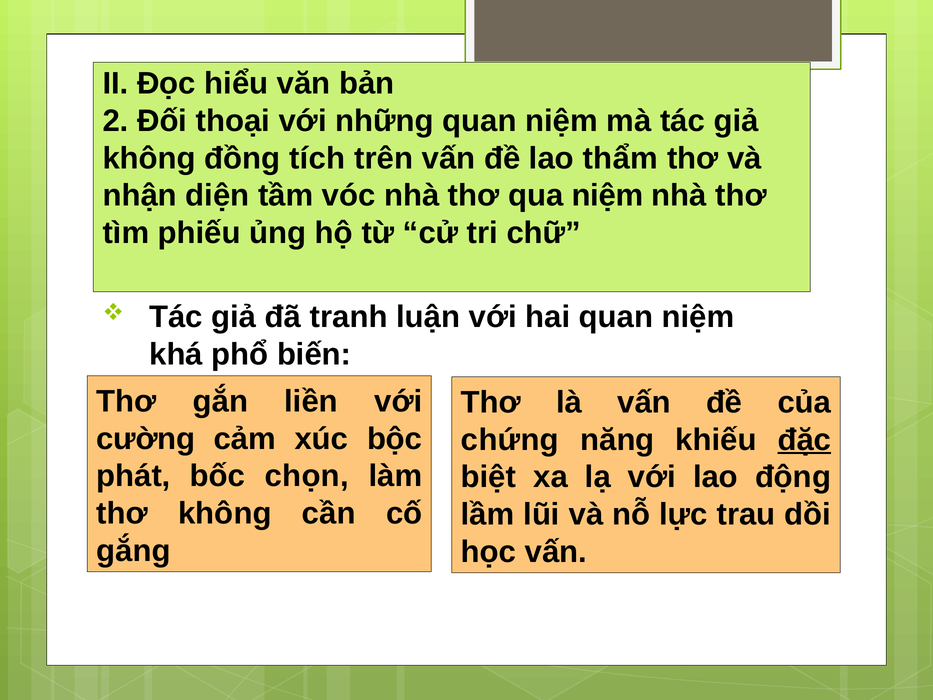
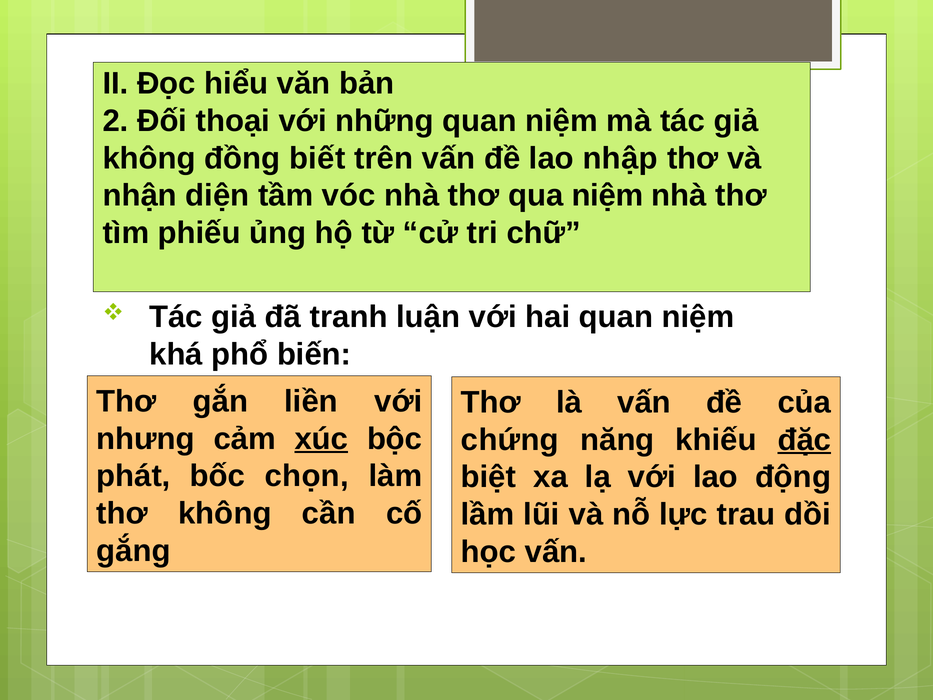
tích: tích -> biết (317, 158)
thẩm: thẩm -> nhập (620, 158)
cường: cường -> nhưng (146, 439)
xúc underline: none -> present (321, 439)
